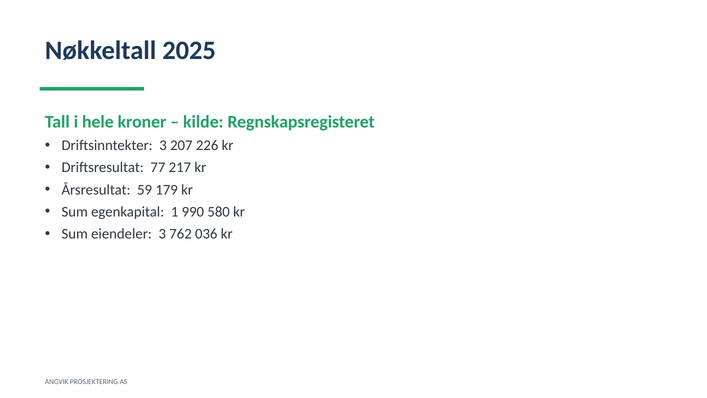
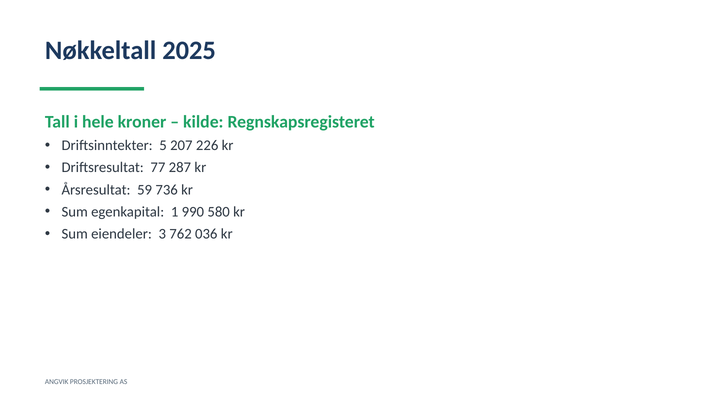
Driftsinntekter 3: 3 -> 5 (163, 145)
217: 217 -> 287 (180, 167)
179: 179 -> 736 (167, 190)
